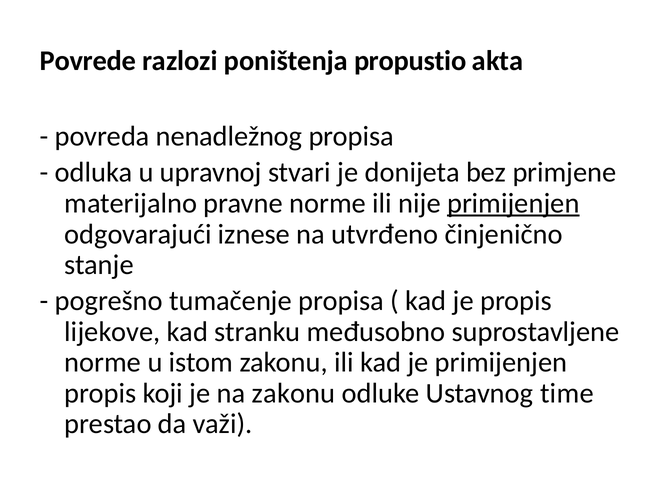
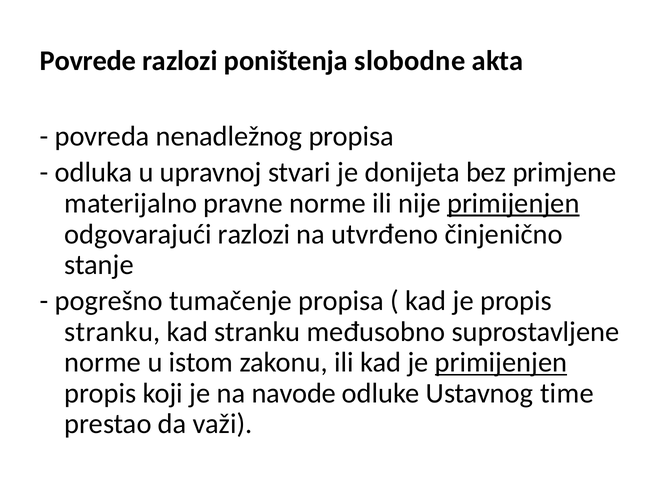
propustio: propustio -> slobodne (410, 61)
odgovarajući iznese: iznese -> razlozi (254, 234)
lijekove: lijekove -> stranku (112, 332)
primijenjen underline: none -> present (501, 362)
na zakonu: zakonu -> navode (294, 393)
